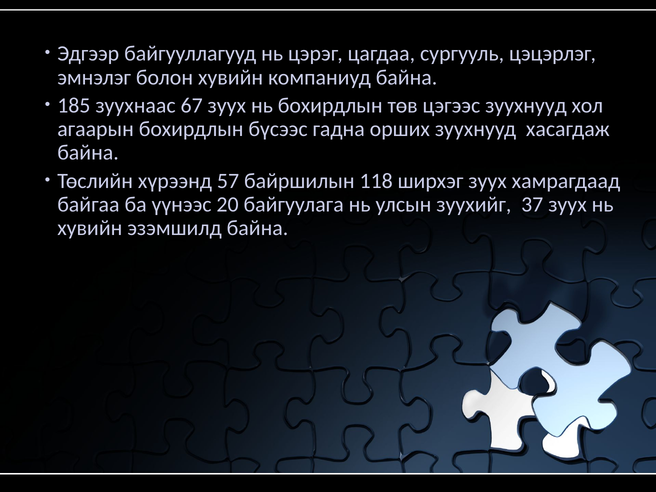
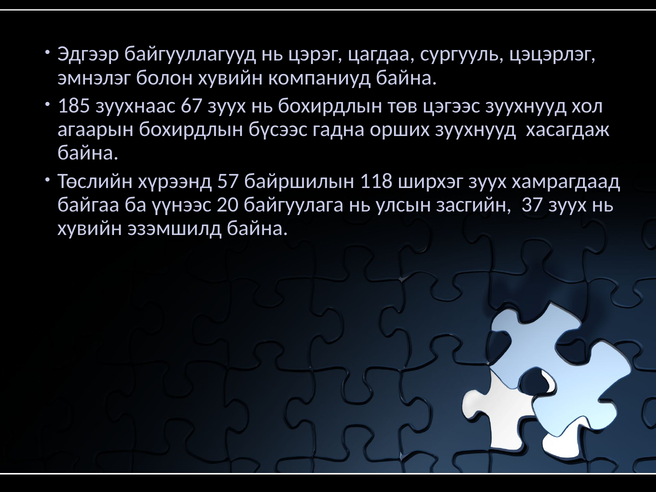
зуухийг: зуухийг -> засгийн (474, 204)
